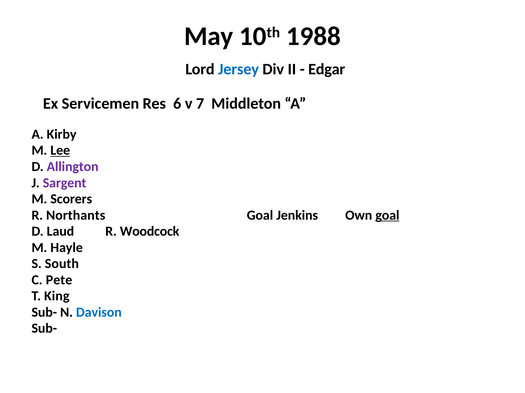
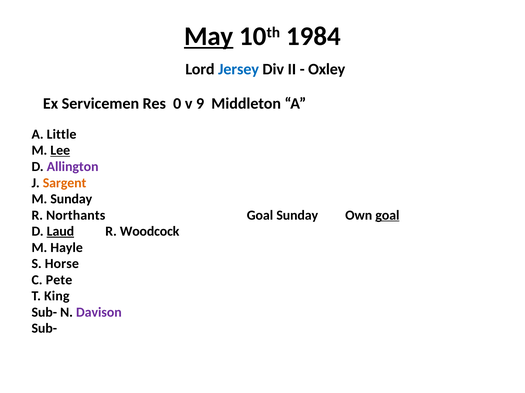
May underline: none -> present (209, 36)
1988: 1988 -> 1984 (313, 36)
Edgar: Edgar -> Oxley (327, 70)
6: 6 -> 0 (177, 104)
7: 7 -> 9 (200, 104)
Kirby: Kirby -> Little (62, 135)
Sargent colour: purple -> orange (65, 183)
M Scorers: Scorers -> Sunday (71, 199)
Goal Jenkins: Jenkins -> Sunday (297, 216)
Laud underline: none -> present (60, 232)
South: South -> Horse (62, 264)
Davison colour: blue -> purple (99, 313)
